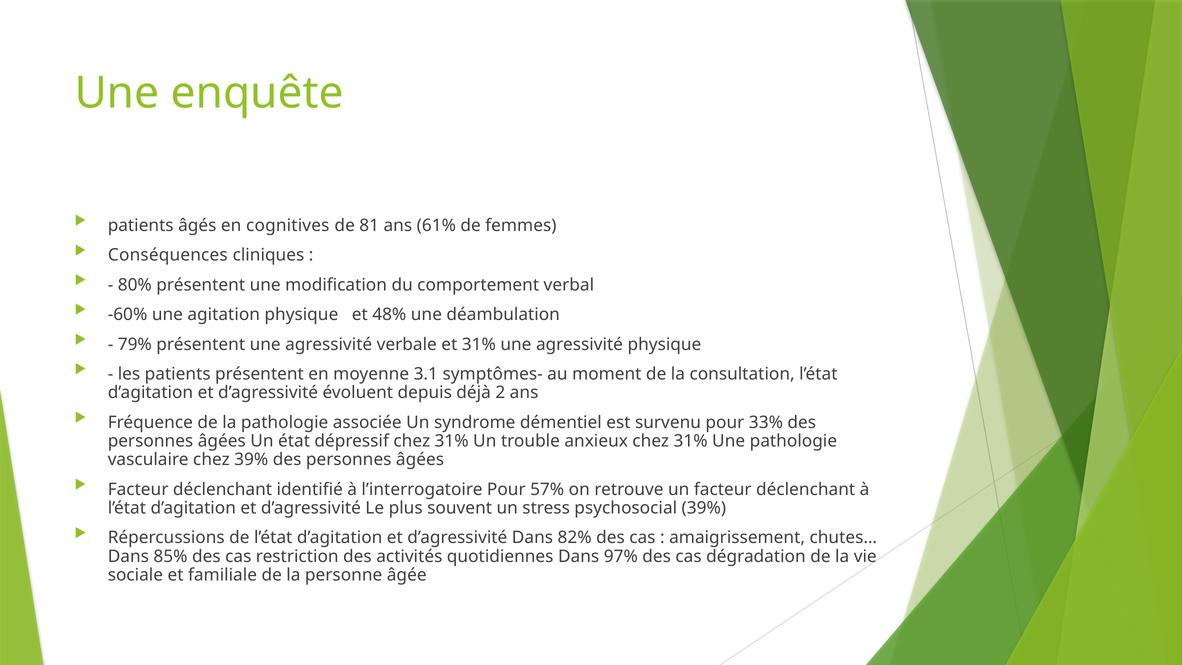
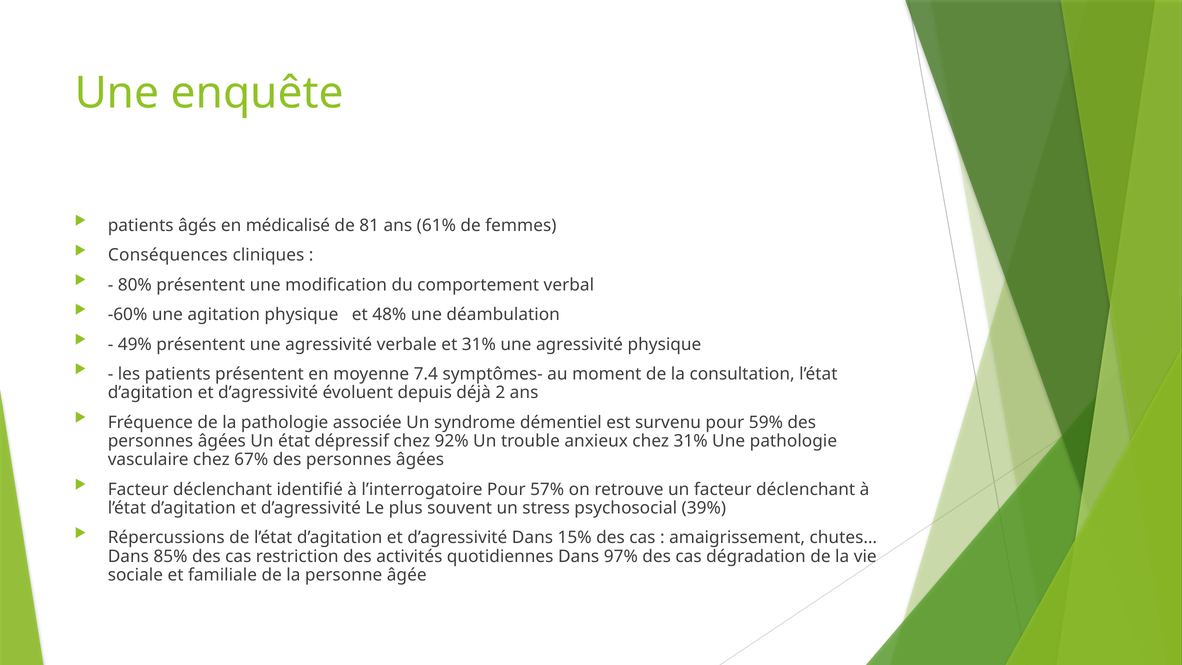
cognitives: cognitives -> médicalisé (288, 225)
79%: 79% -> 49% (135, 344)
3.1: 3.1 -> 7.4 (426, 374)
33%: 33% -> 59% (766, 422)
dépressif chez 31%: 31% -> 92% (452, 441)
chez 39%: 39% -> 67% (251, 460)
82%: 82% -> 15% (575, 538)
